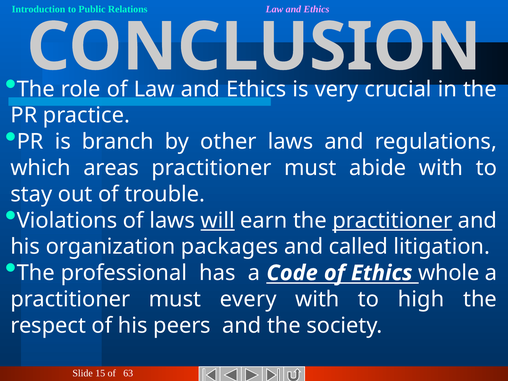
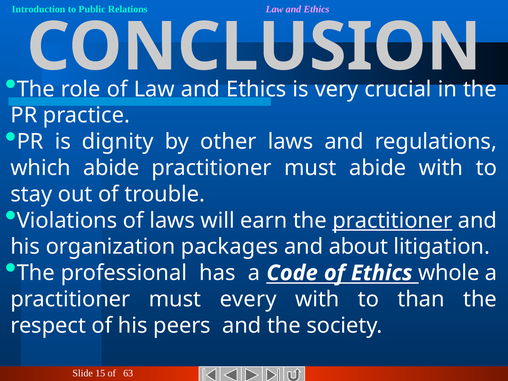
branch: branch -> dignity (118, 142)
which areas: areas -> abide (111, 168)
will underline: present -> none (218, 220)
called: called -> about (358, 247)
high: high -> than (421, 299)
